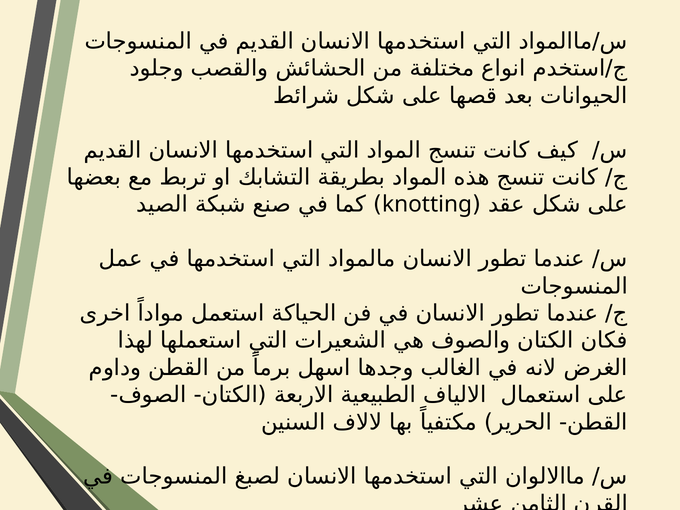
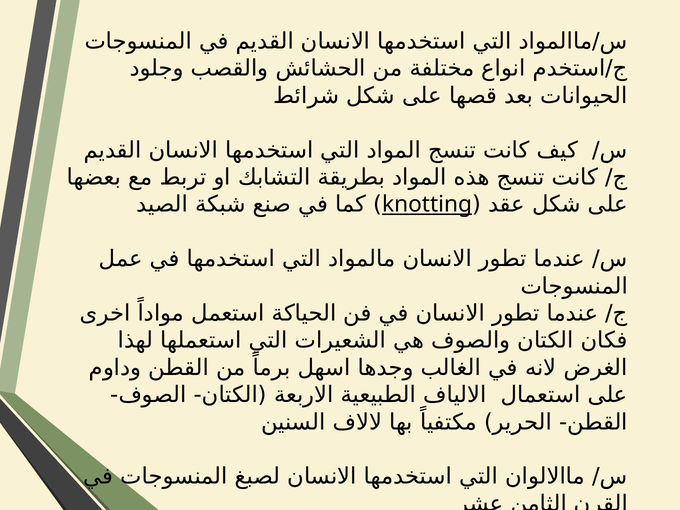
knotting underline: none -> present (427, 204)
